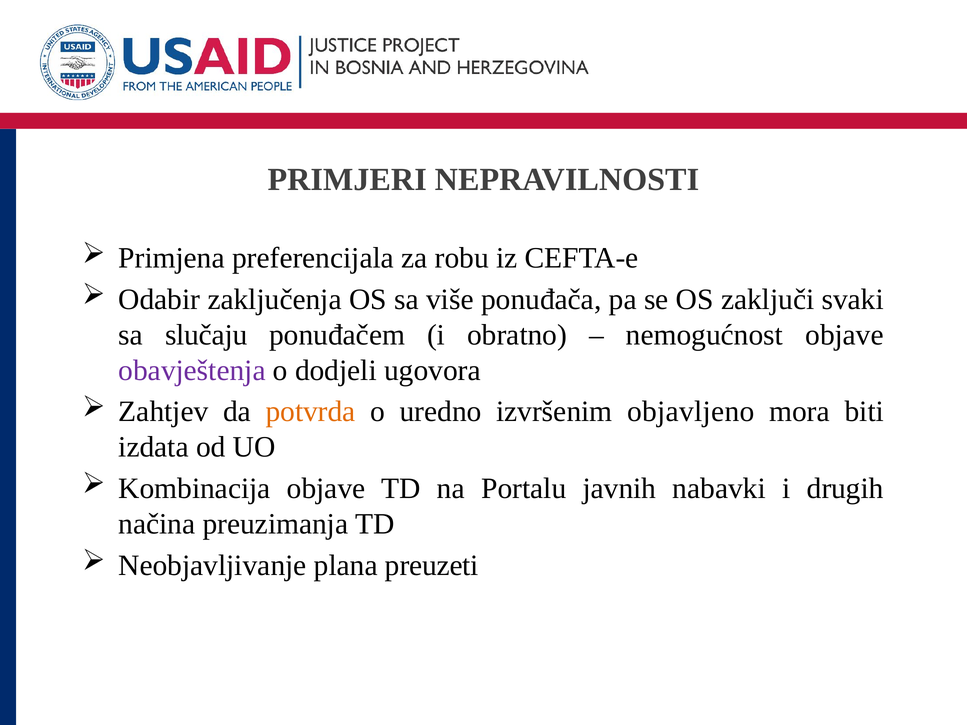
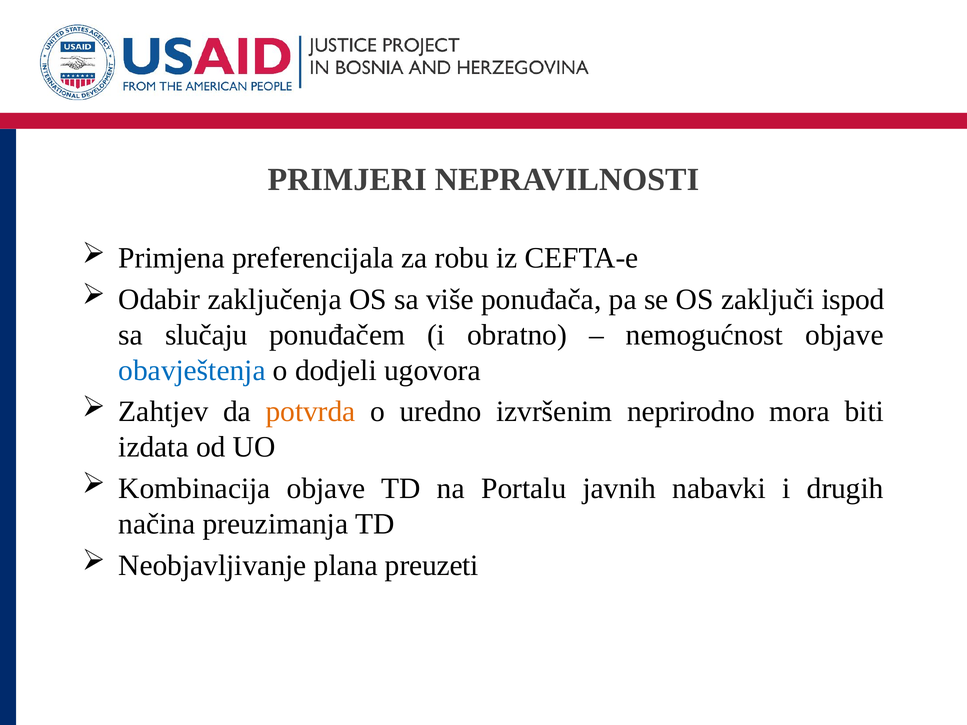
svaki: svaki -> ispod (853, 300)
obavještenja colour: purple -> blue (192, 371)
objavljeno: objavljeno -> neprirodno (691, 412)
